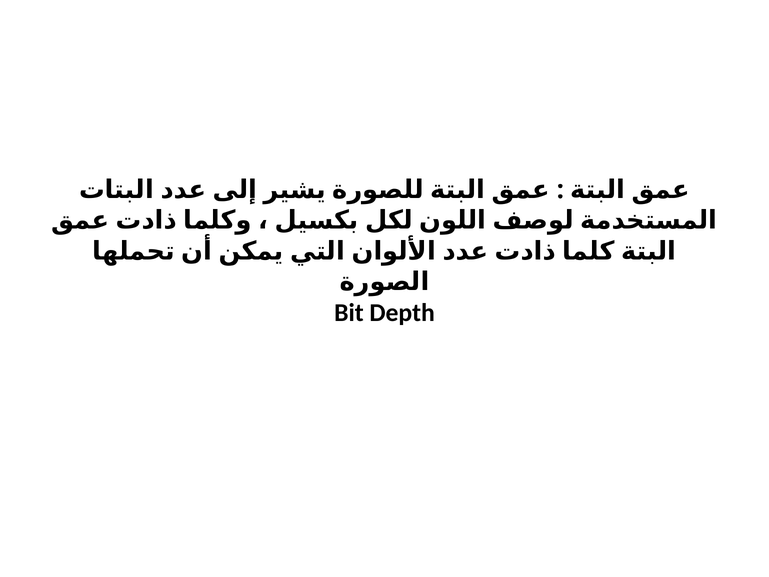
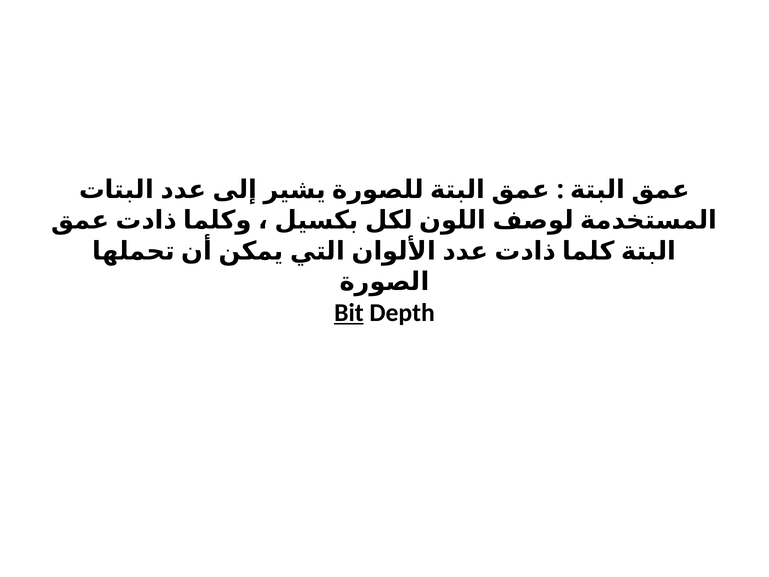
Bit underline: none -> present (349, 313)
